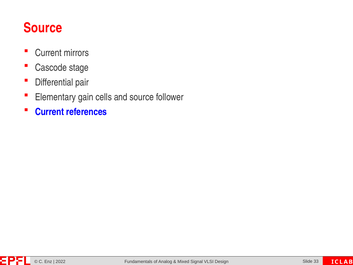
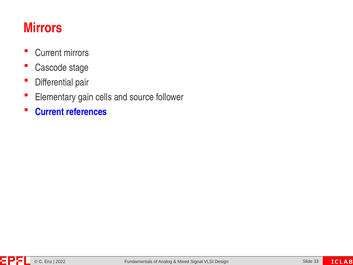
Source: Source -> Mirrors (43, 28)
